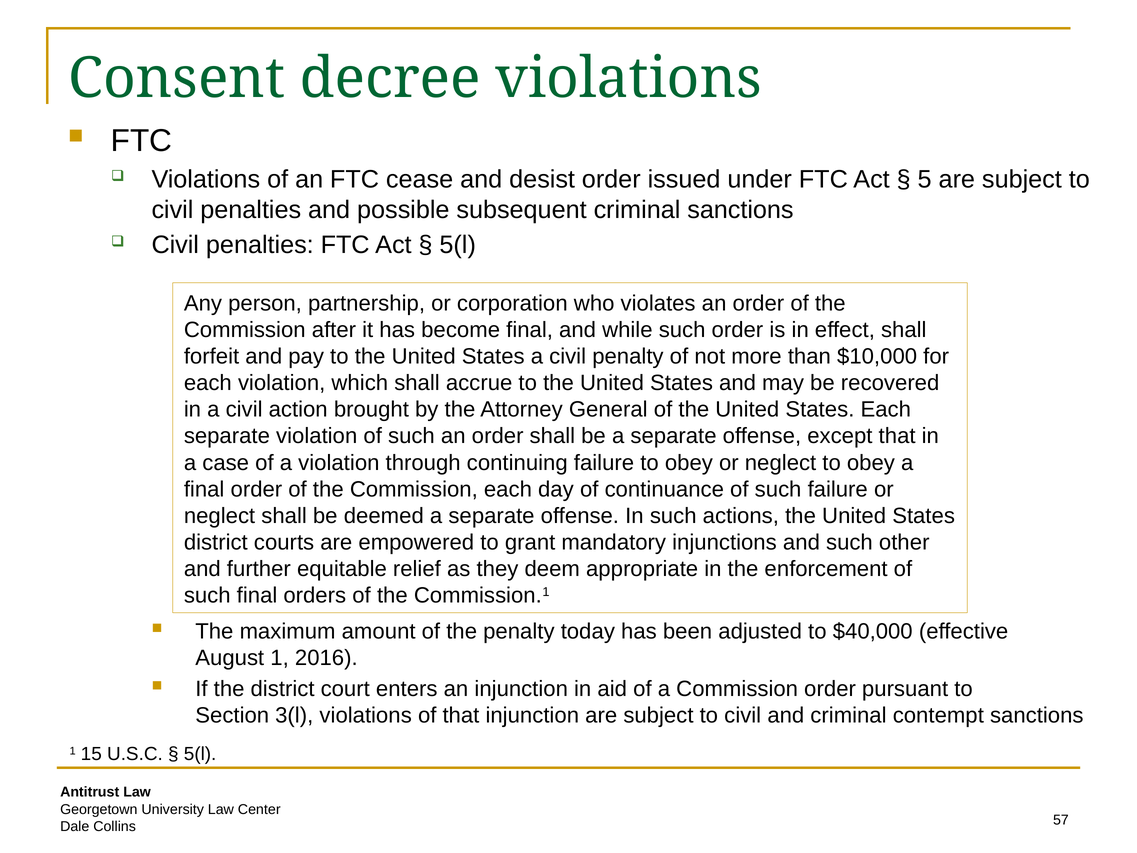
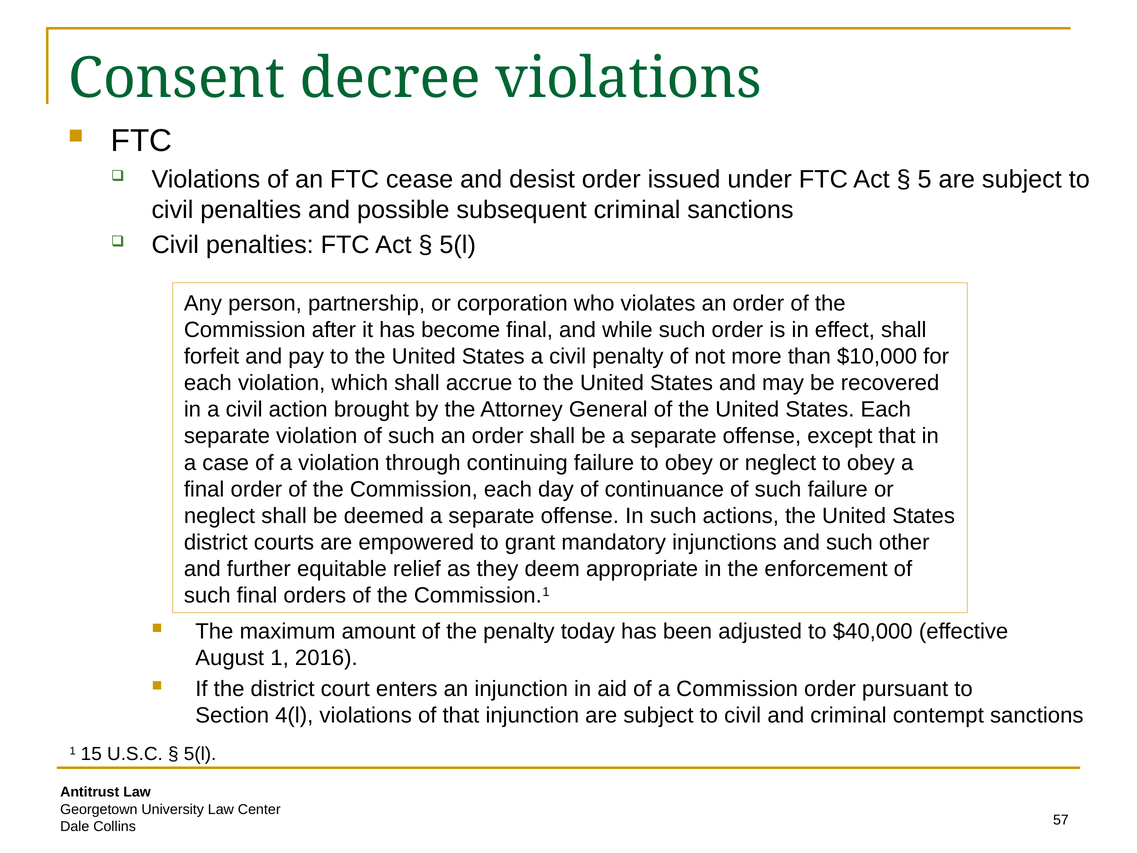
3(l: 3(l -> 4(l (294, 715)
